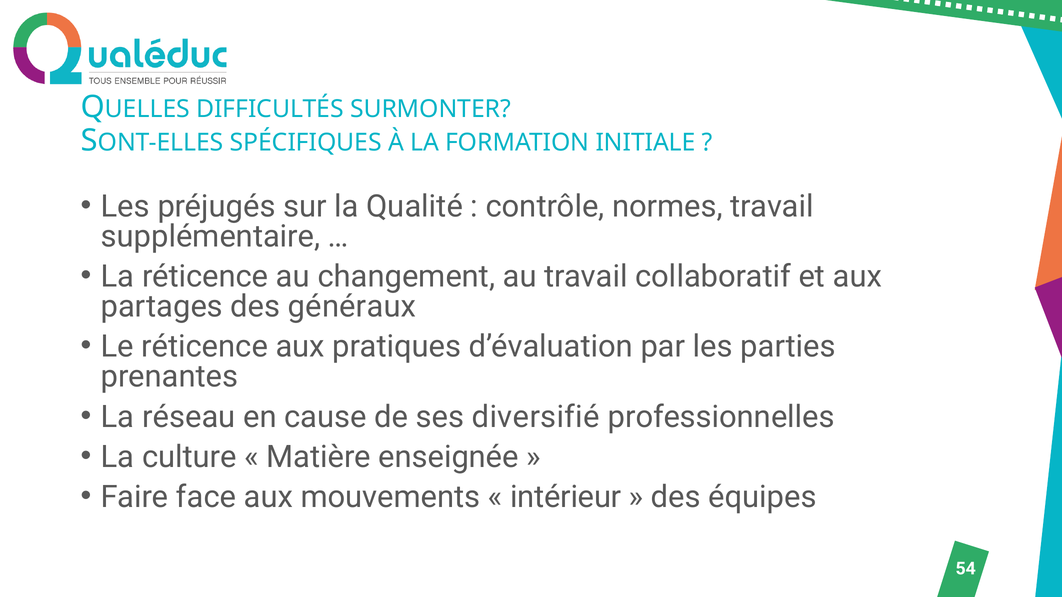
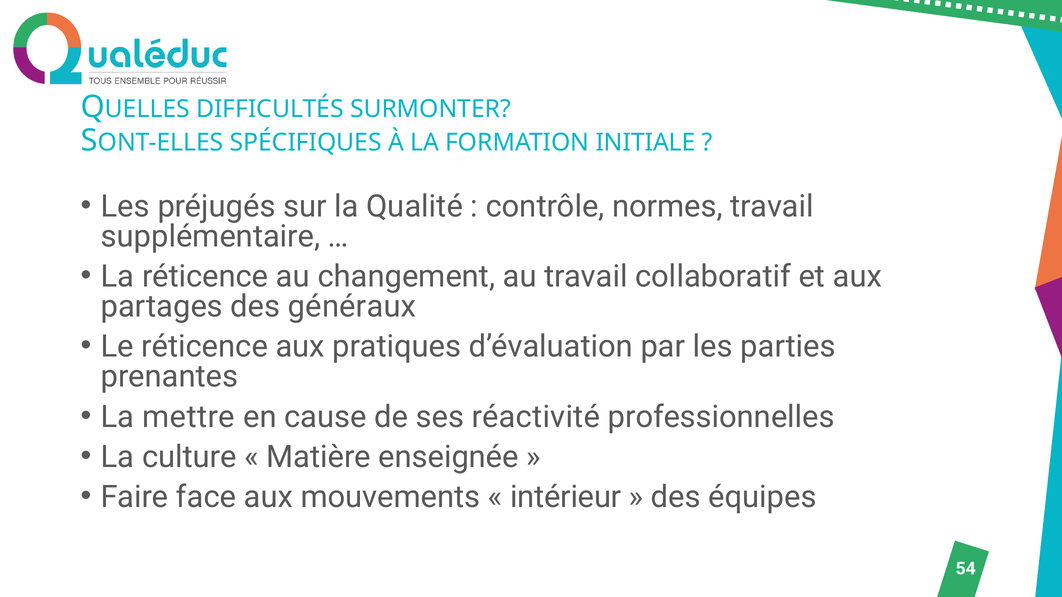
réseau: réseau -> mettre (189, 417)
diversifié: diversifié -> réactivité (536, 417)
